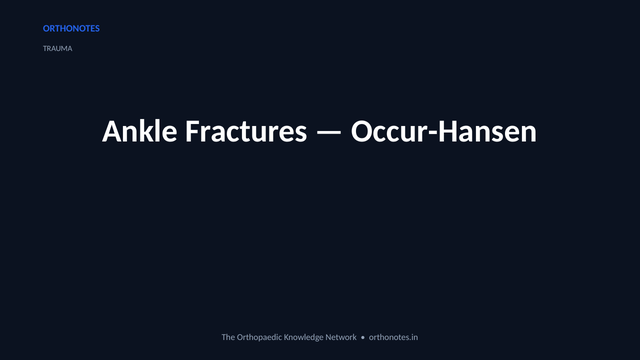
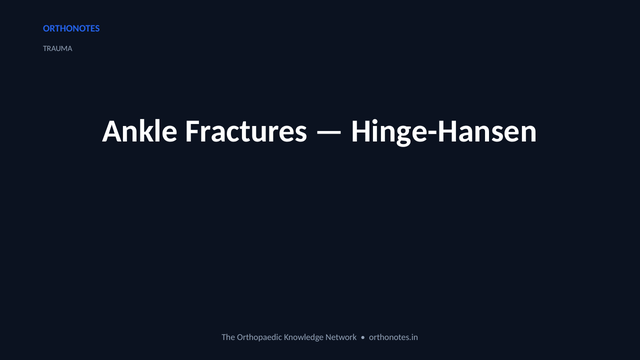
Occur-Hansen: Occur-Hansen -> Hinge-Hansen (444, 131)
